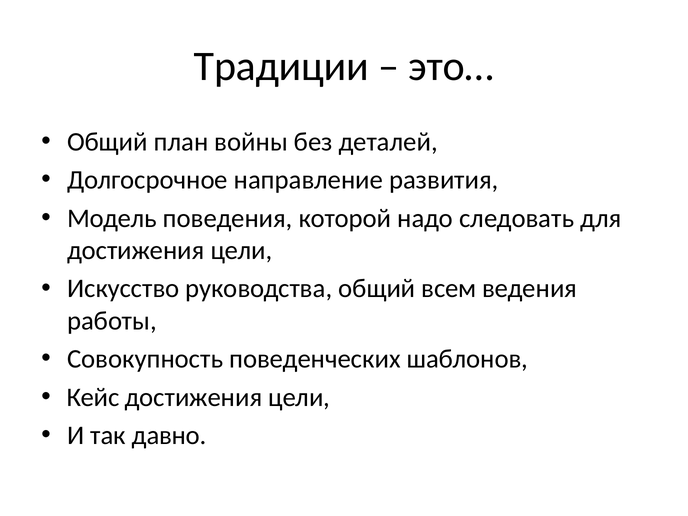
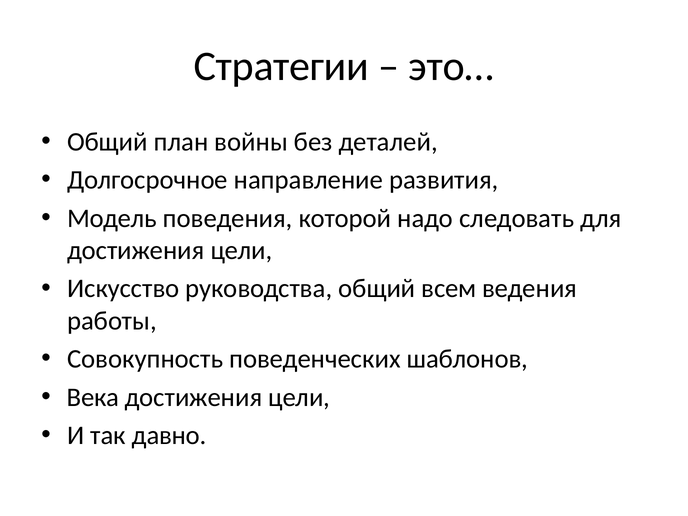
Традиции: Традиции -> Стратегии (281, 67)
Кейс: Кейс -> Века (93, 397)
